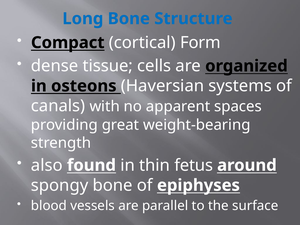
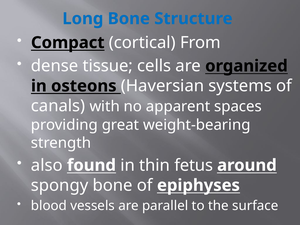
Form: Form -> From (200, 43)
